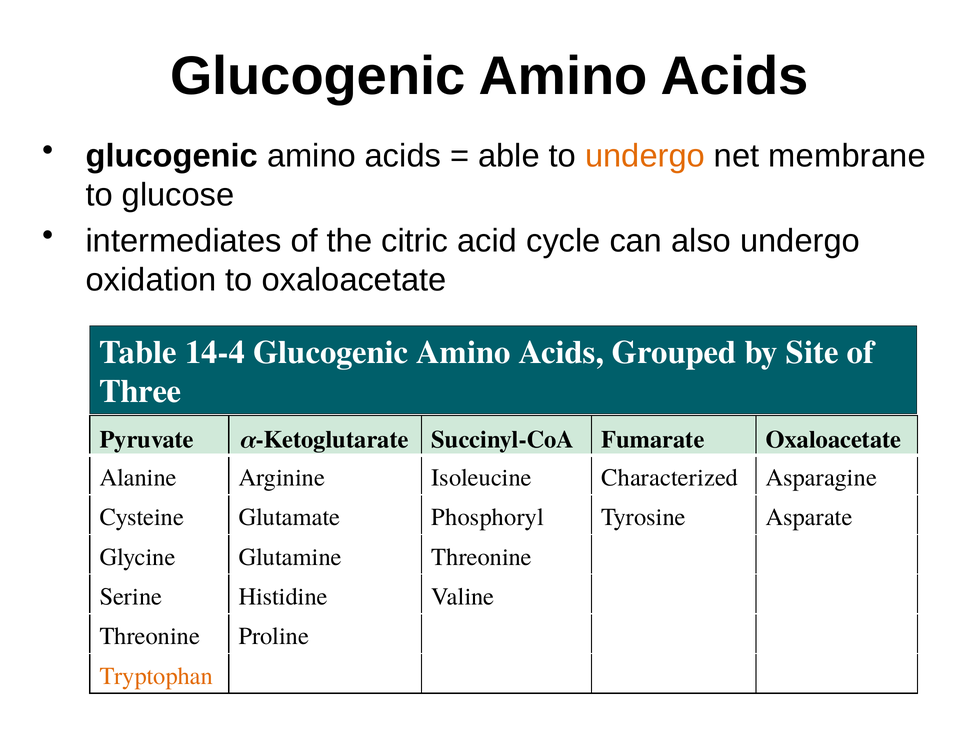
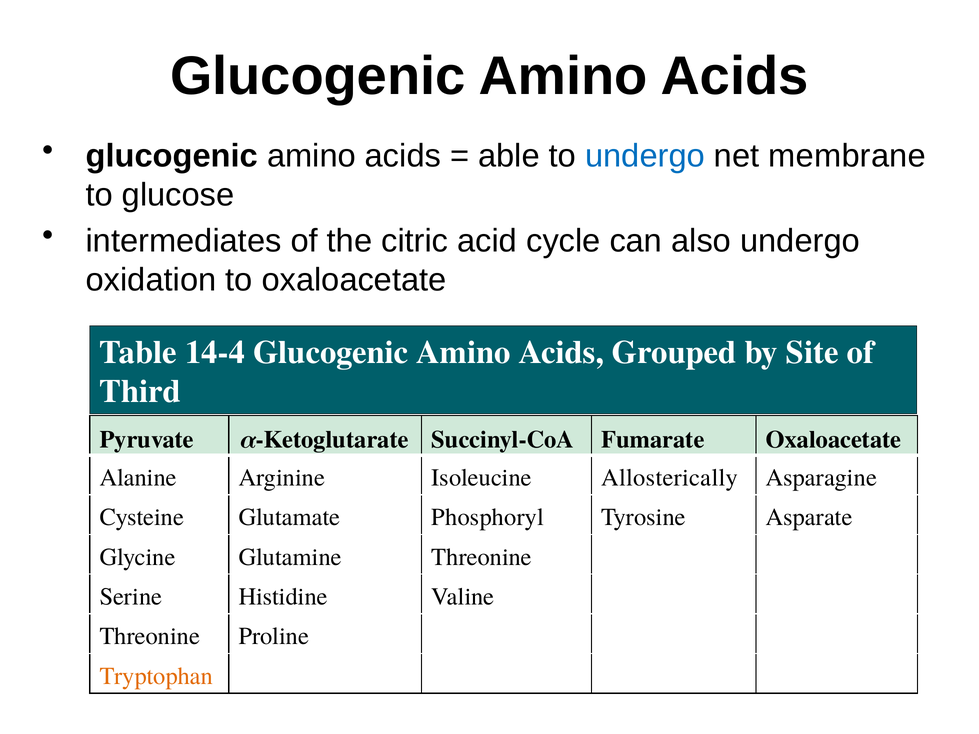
undergo colour: orange -> blue (645, 156)
Three: Three -> Third (140, 392)
Characterized: Characterized -> Allosterically (670, 478)
